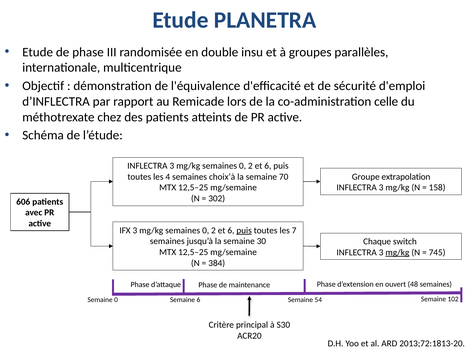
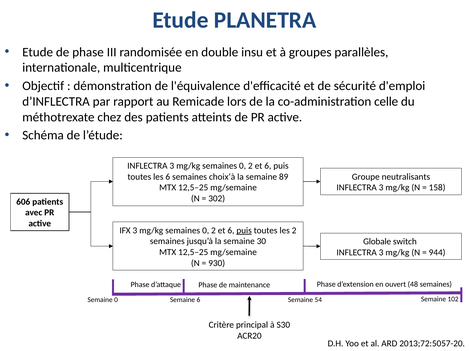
les 4: 4 -> 6 (168, 177)
70: 70 -> 89 (284, 177)
extrapolation: extrapolation -> neutralisants (406, 177)
les 7: 7 -> 2 (294, 231)
Chaque: Chaque -> Globale (377, 242)
mg/kg underline: present -> none (397, 253)
745: 745 -> 944 (437, 253)
384: 384 -> 930 (217, 264)
2013;72:1813-20: 2013;72:1813-20 -> 2013;72:5057-20 (432, 344)
